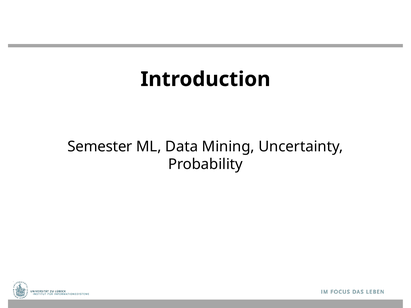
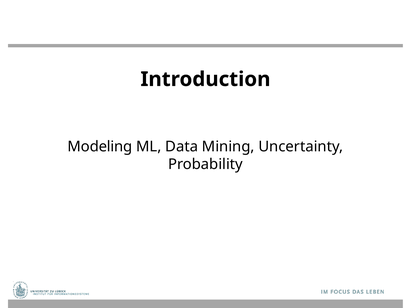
Semester: Semester -> Modeling (100, 147)
